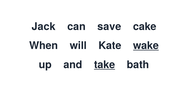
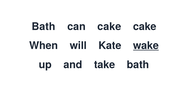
Jack: Jack -> Bath (44, 26)
can save: save -> cake (109, 26)
take underline: present -> none (105, 65)
